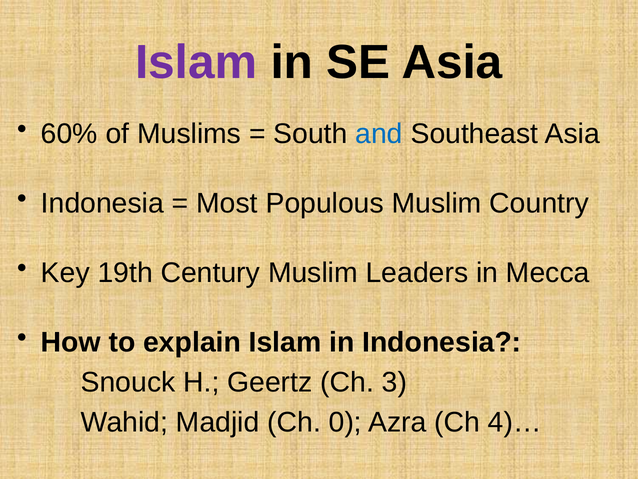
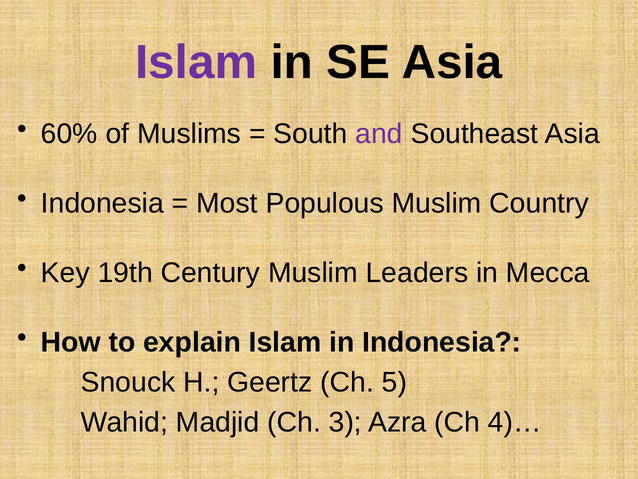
and colour: blue -> purple (379, 134)
3: 3 -> 5 (394, 382)
0: 0 -> 3 (345, 422)
